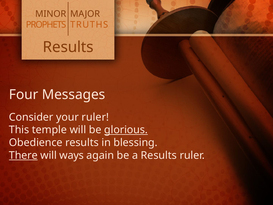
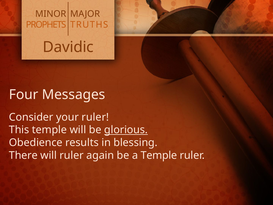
Results: Results -> Davidic (68, 47)
There underline: present -> none (23, 155)
will ways: ways -> ruler (72, 155)
a Results: Results -> Temple (159, 155)
